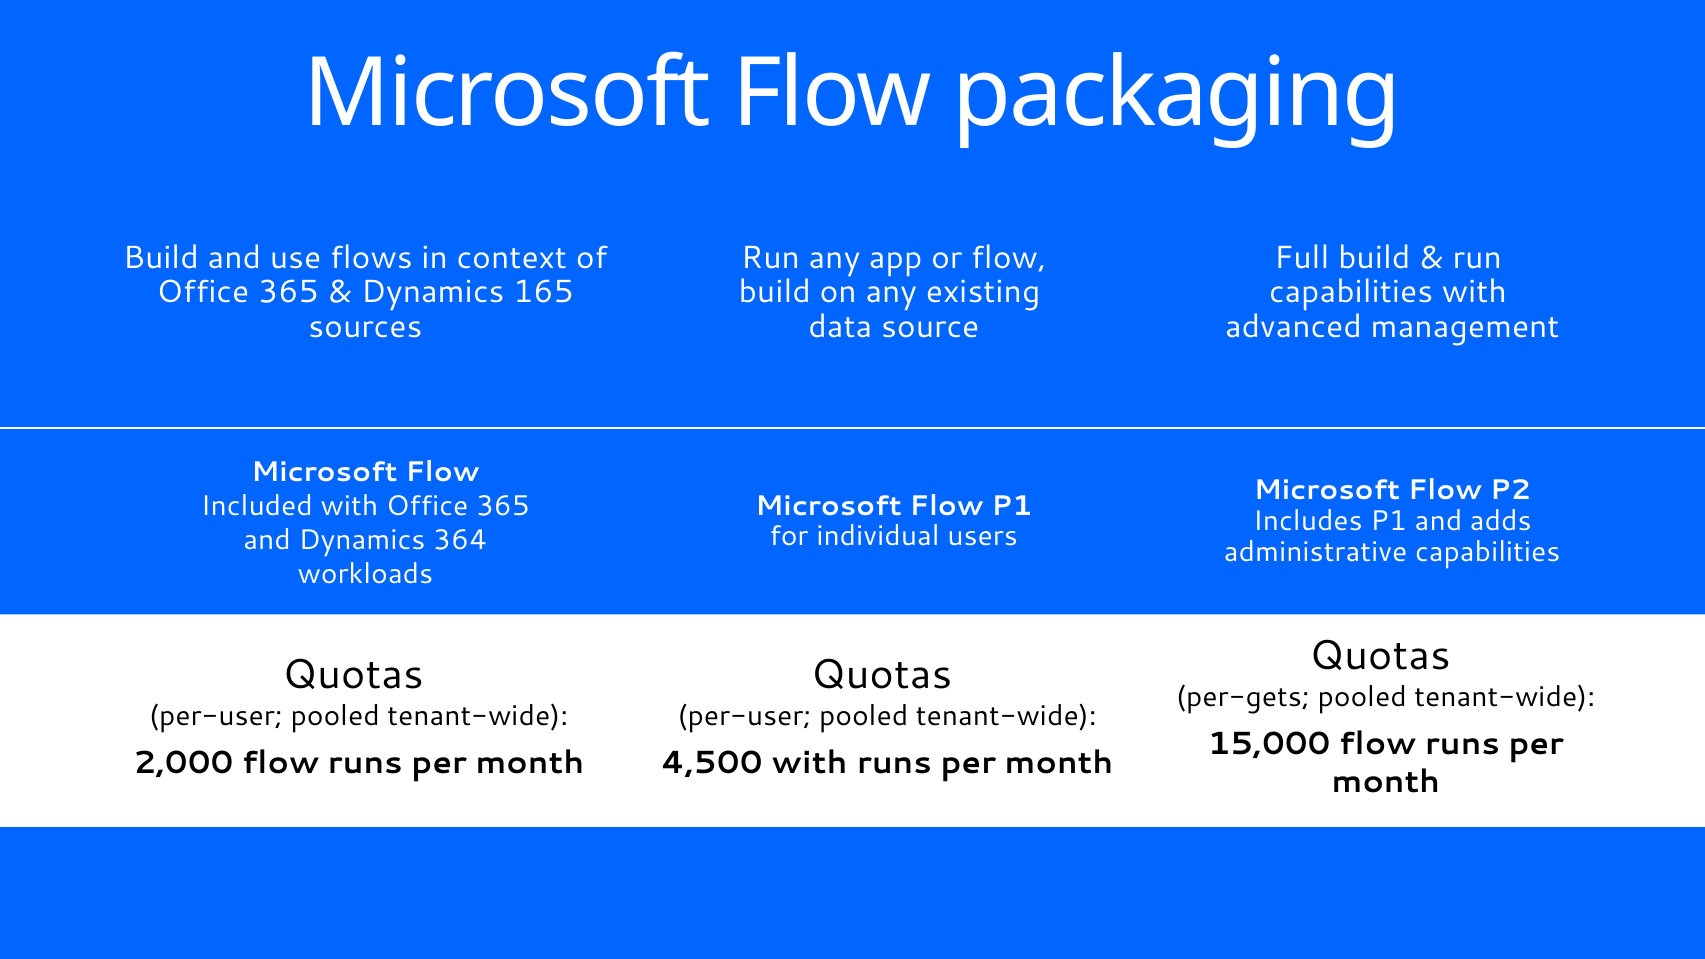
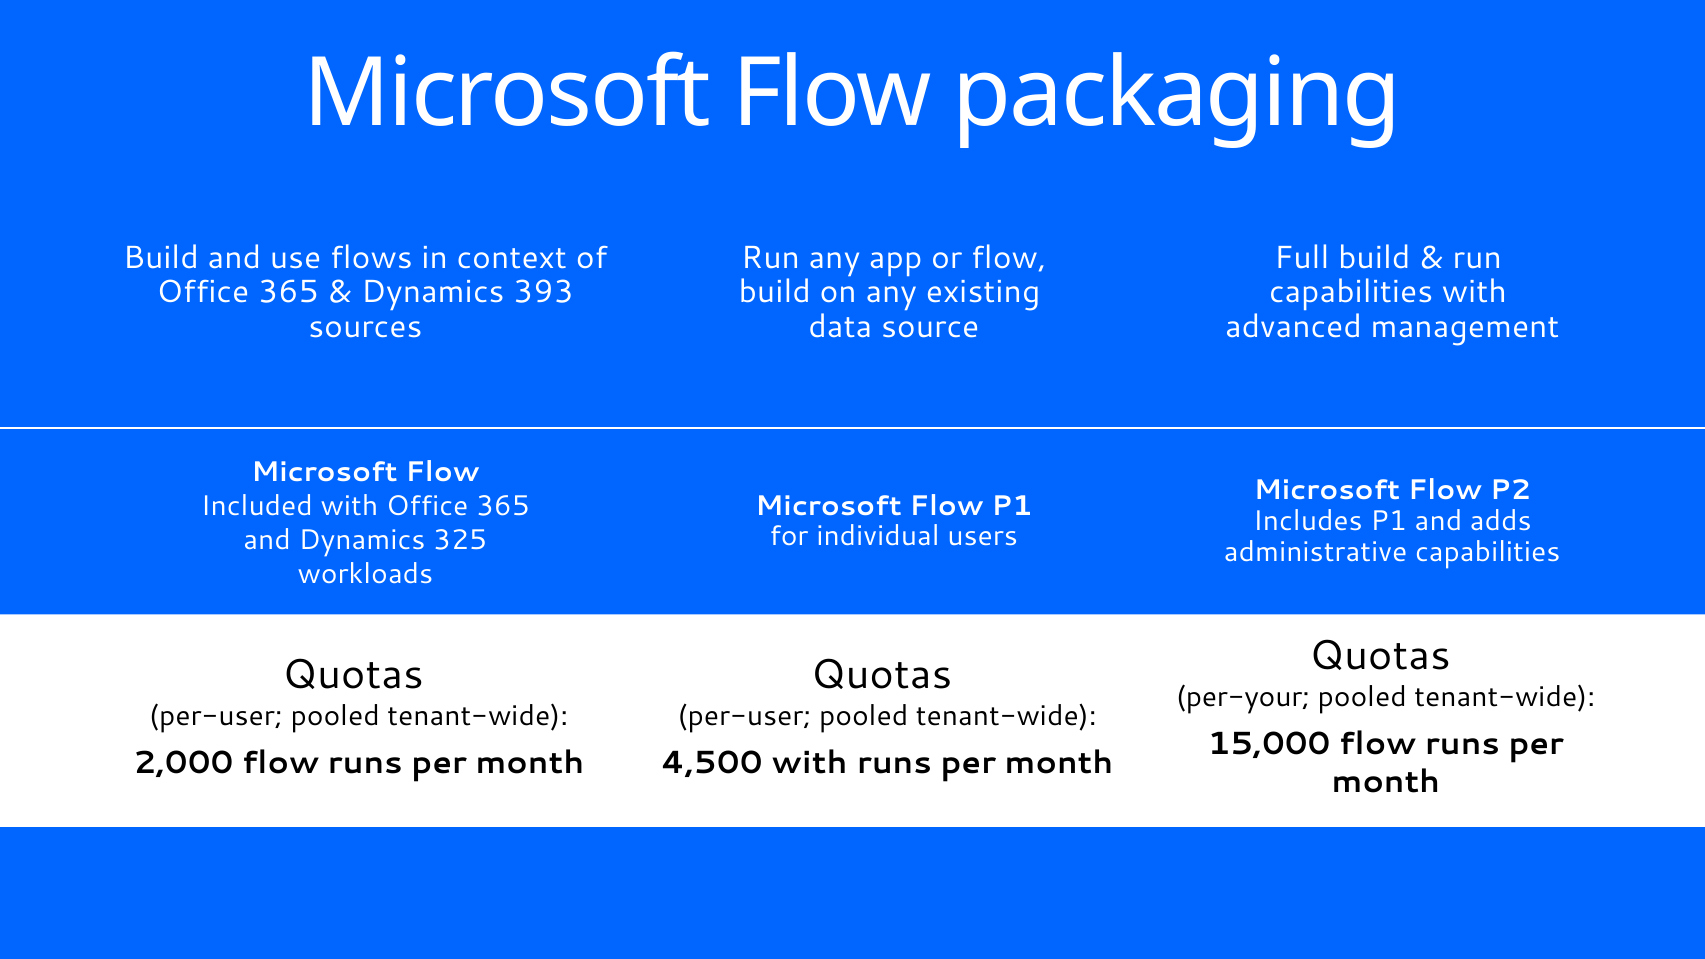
165: 165 -> 393 (544, 292)
364: 364 -> 325 (460, 540)
per-gets: per-gets -> per-your (1243, 697)
